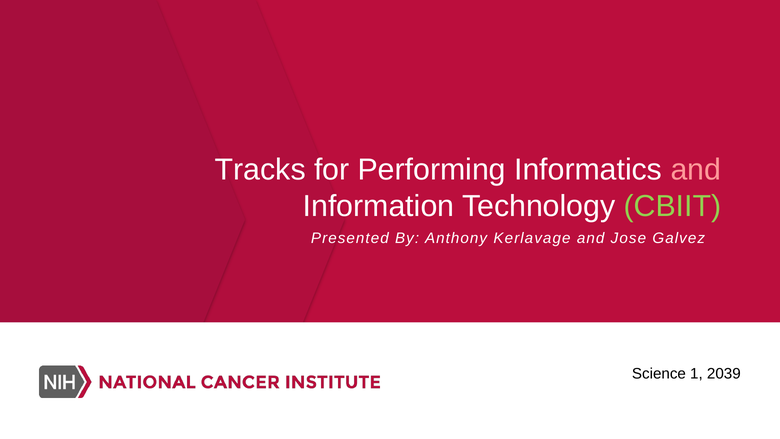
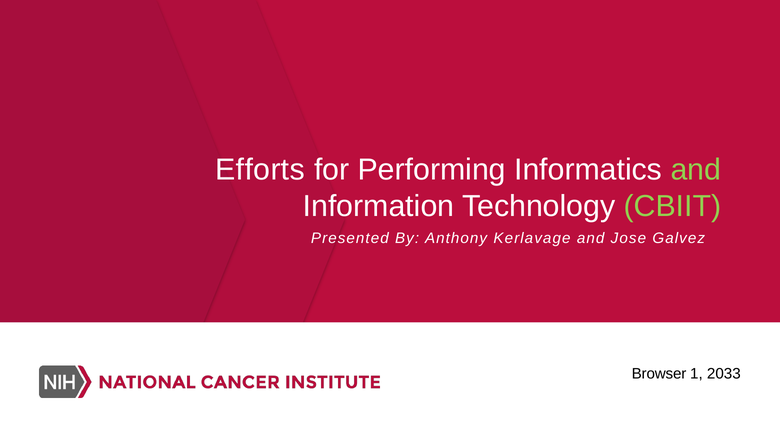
Tracks: Tracks -> Efforts (260, 170)
and colour: pink -> light green (696, 170)
Science: Science -> Browser (659, 374)
2039: 2039 -> 2033 (724, 374)
